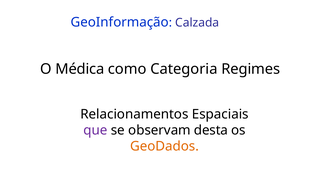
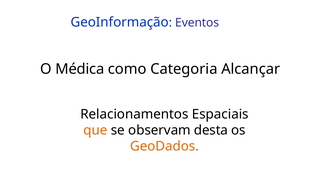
Calzada: Calzada -> Eventos (197, 23)
Regimes: Regimes -> Alcançar (251, 69)
que colour: purple -> orange (95, 131)
